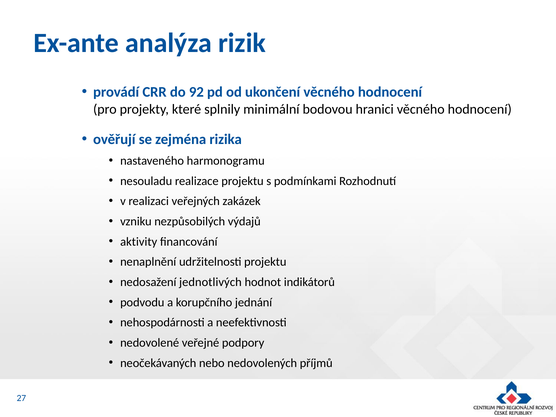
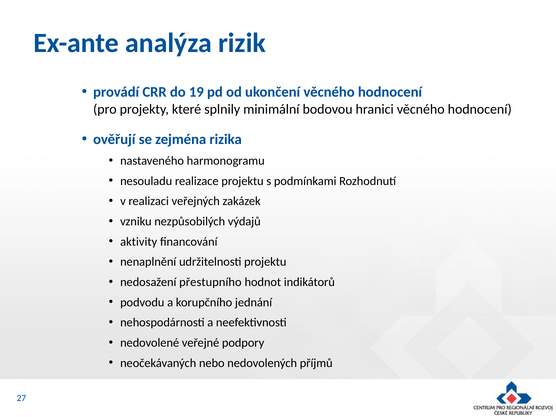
92: 92 -> 19 (196, 92)
jednotlivých: jednotlivých -> přestupního (210, 282)
